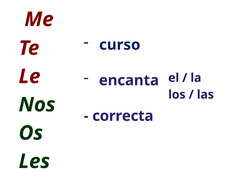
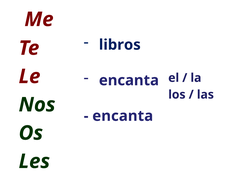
curso: curso -> libros (120, 45)
correcta: correcta -> encanta (123, 116)
